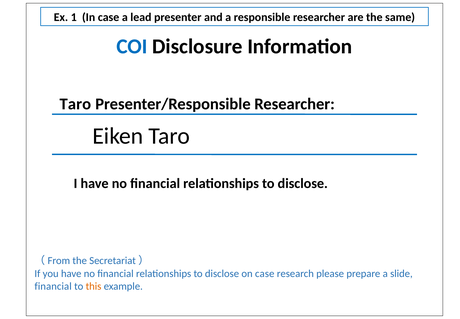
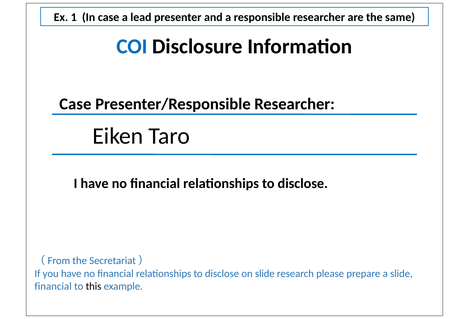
Taro: Taro -> Case (75, 104)
on case: case -> slide (265, 273)
this colour: orange -> black (94, 286)
